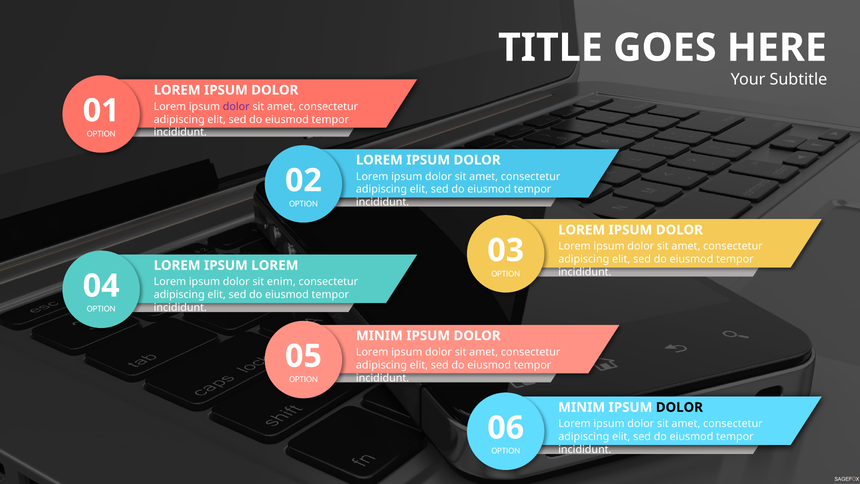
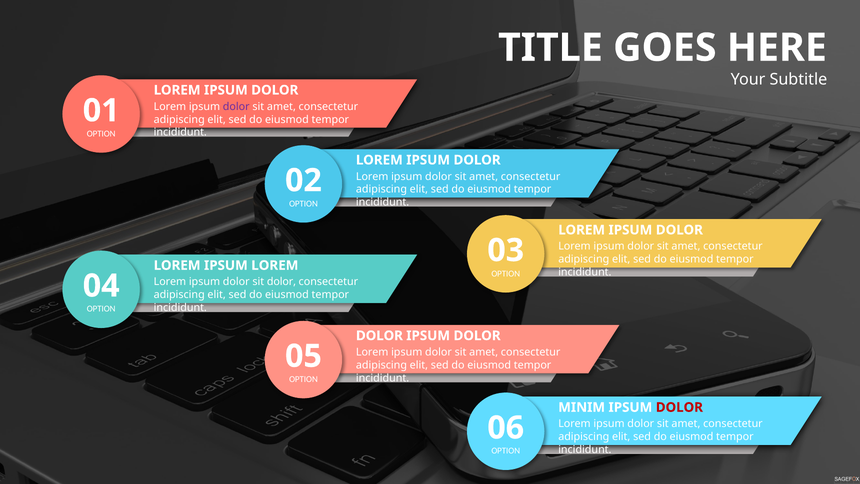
sit enim: enim -> dolor (281, 282)
MINIM: MINIM -> DOLOR (379, 336)
DOLOR colour: black -> red (679, 407)
